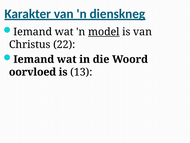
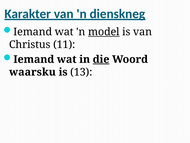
22: 22 -> 11 (64, 44)
die underline: none -> present (101, 59)
oorvloed: oorvloed -> waarsku (32, 72)
